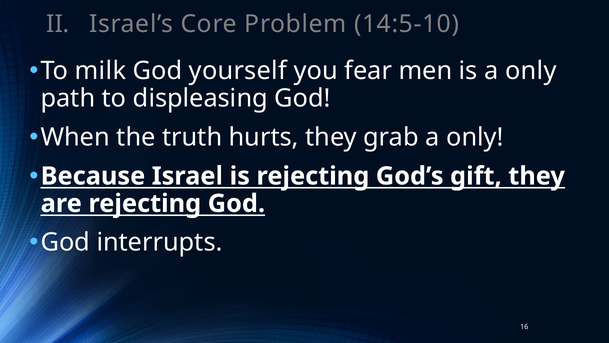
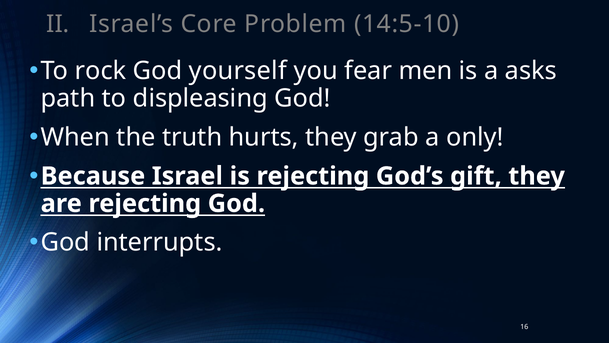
milk: milk -> rock (101, 71)
is a only: only -> asks (531, 71)
